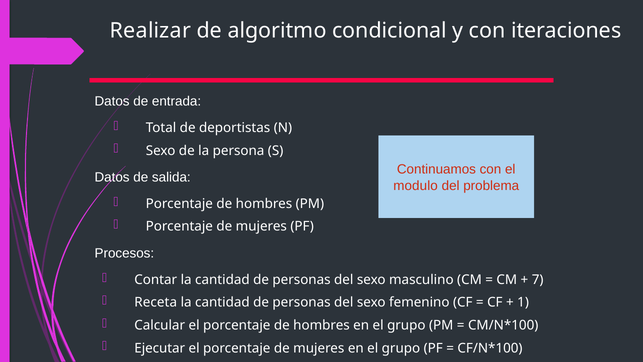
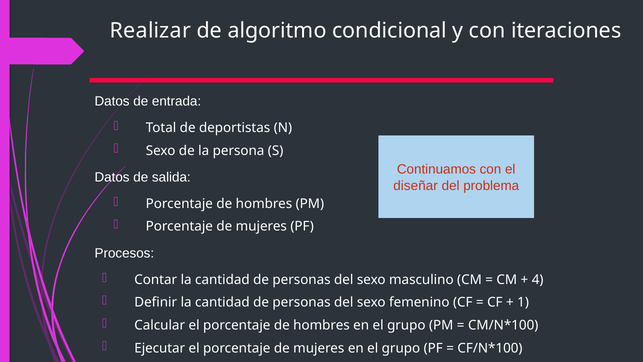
modulo: modulo -> diseñar (416, 185)
7: 7 -> 4 (538, 280)
Receta: Receta -> Definir (156, 302)
